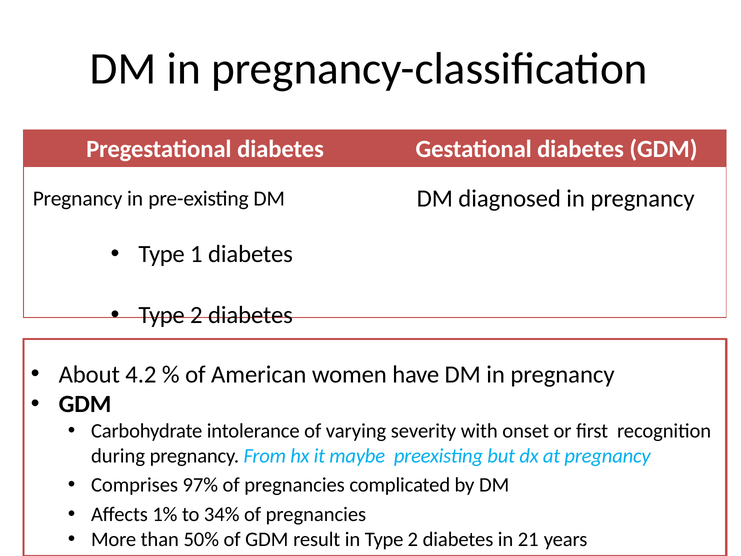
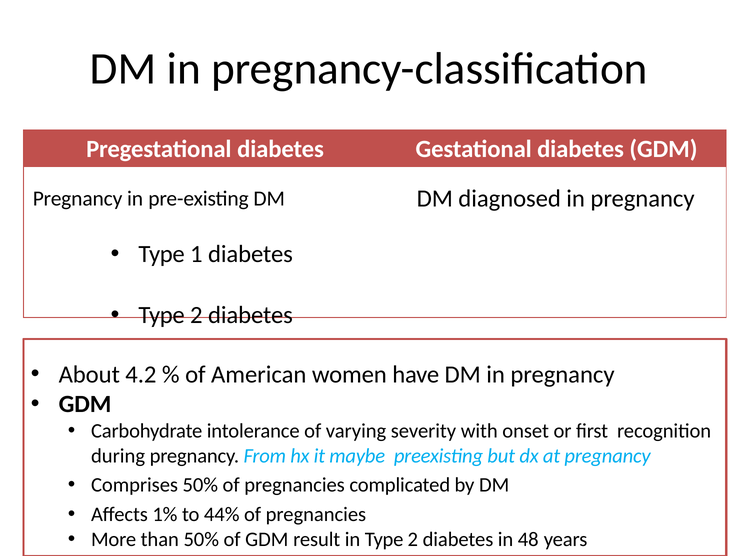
Comprises 97%: 97% -> 50% (200, 485)
34%: 34% -> 44% (222, 514)
21: 21 -> 48 (528, 539)
